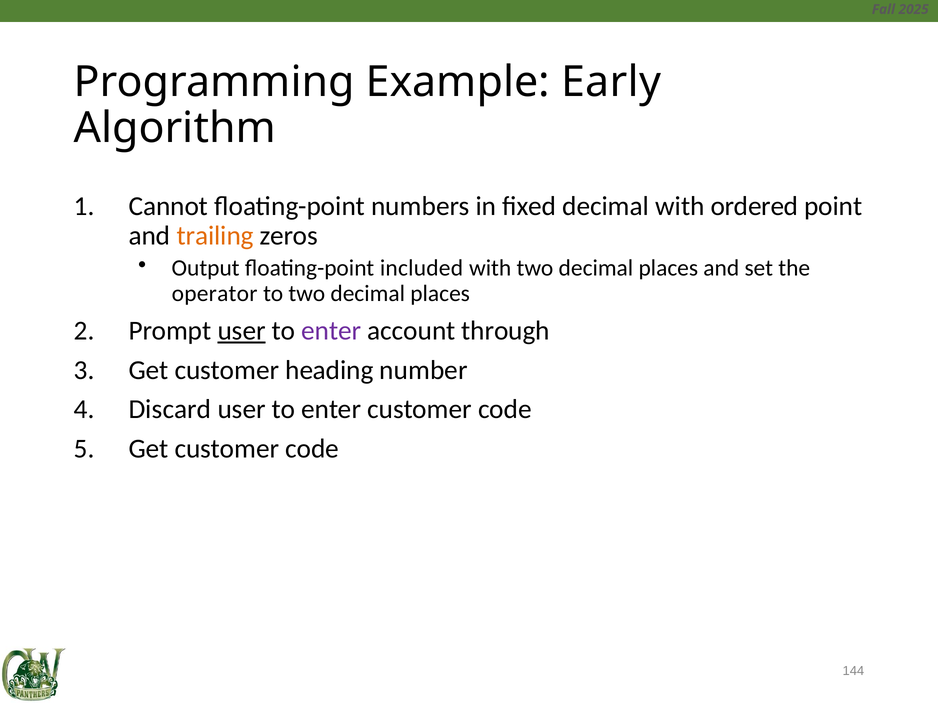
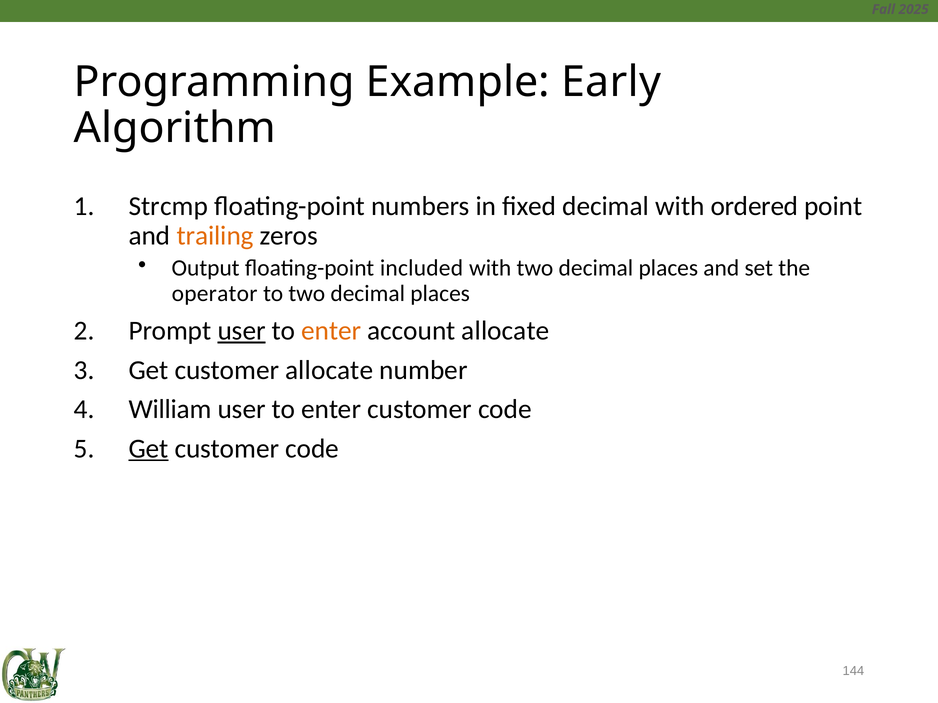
Cannot: Cannot -> Strcmp (168, 207)
enter colour: purple -> orange (331, 331)
account through: through -> allocate (505, 331)
customer heading: heading -> allocate (329, 370)
Discard: Discard -> William (170, 410)
Get underline: none -> present (149, 449)
